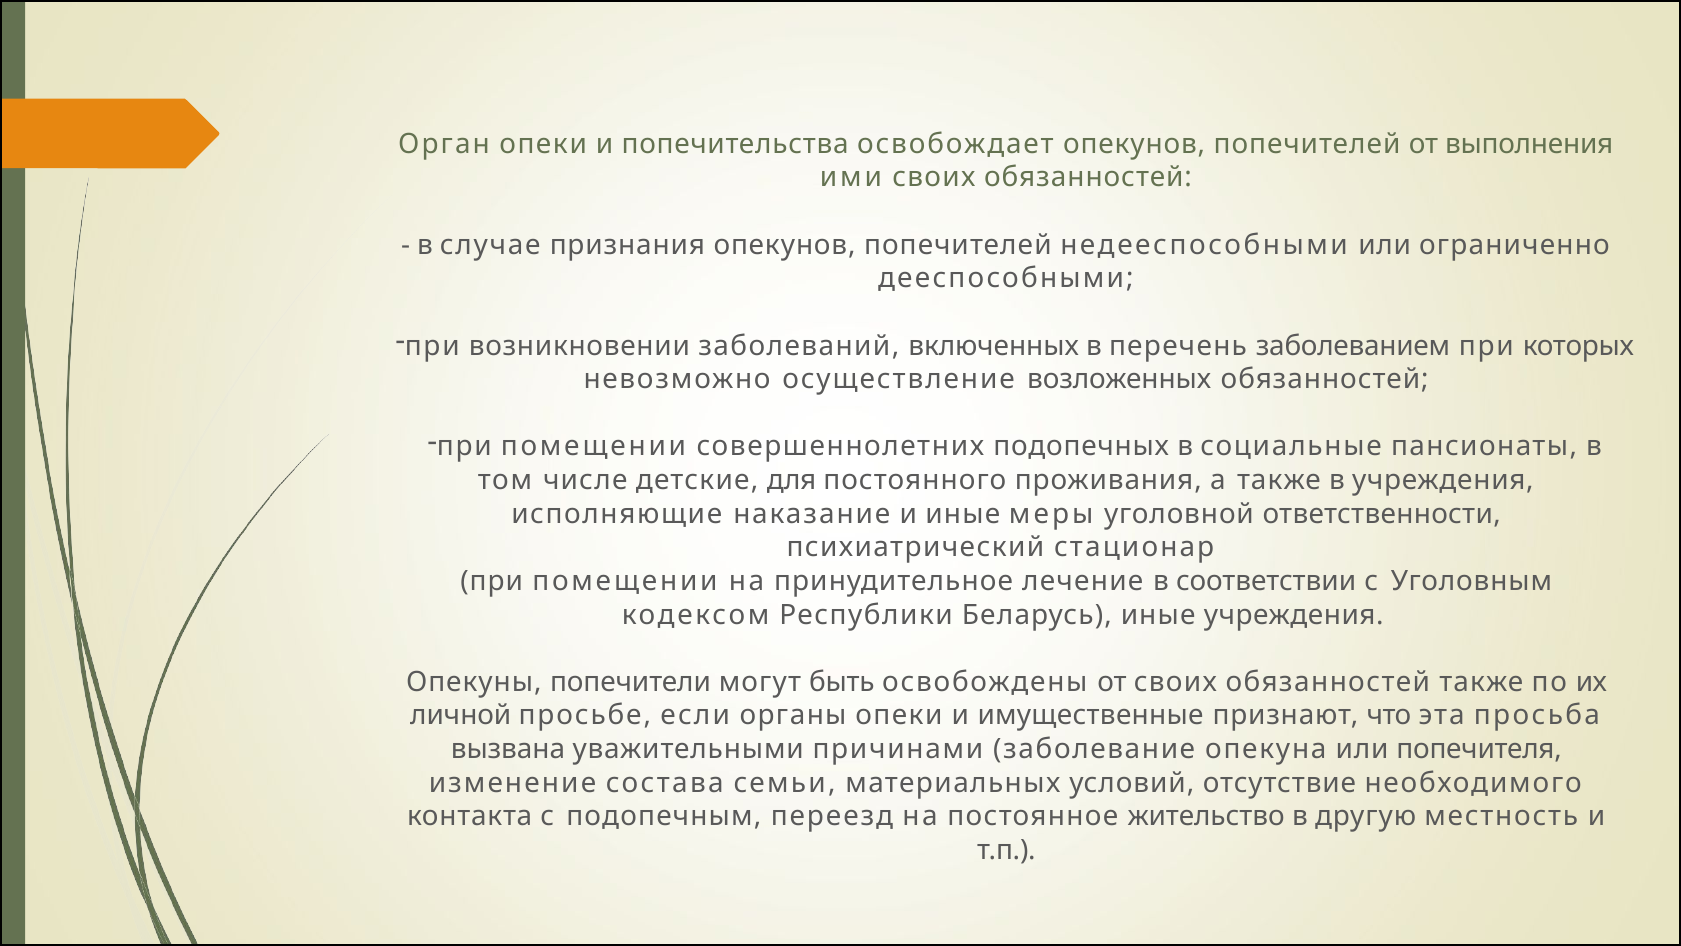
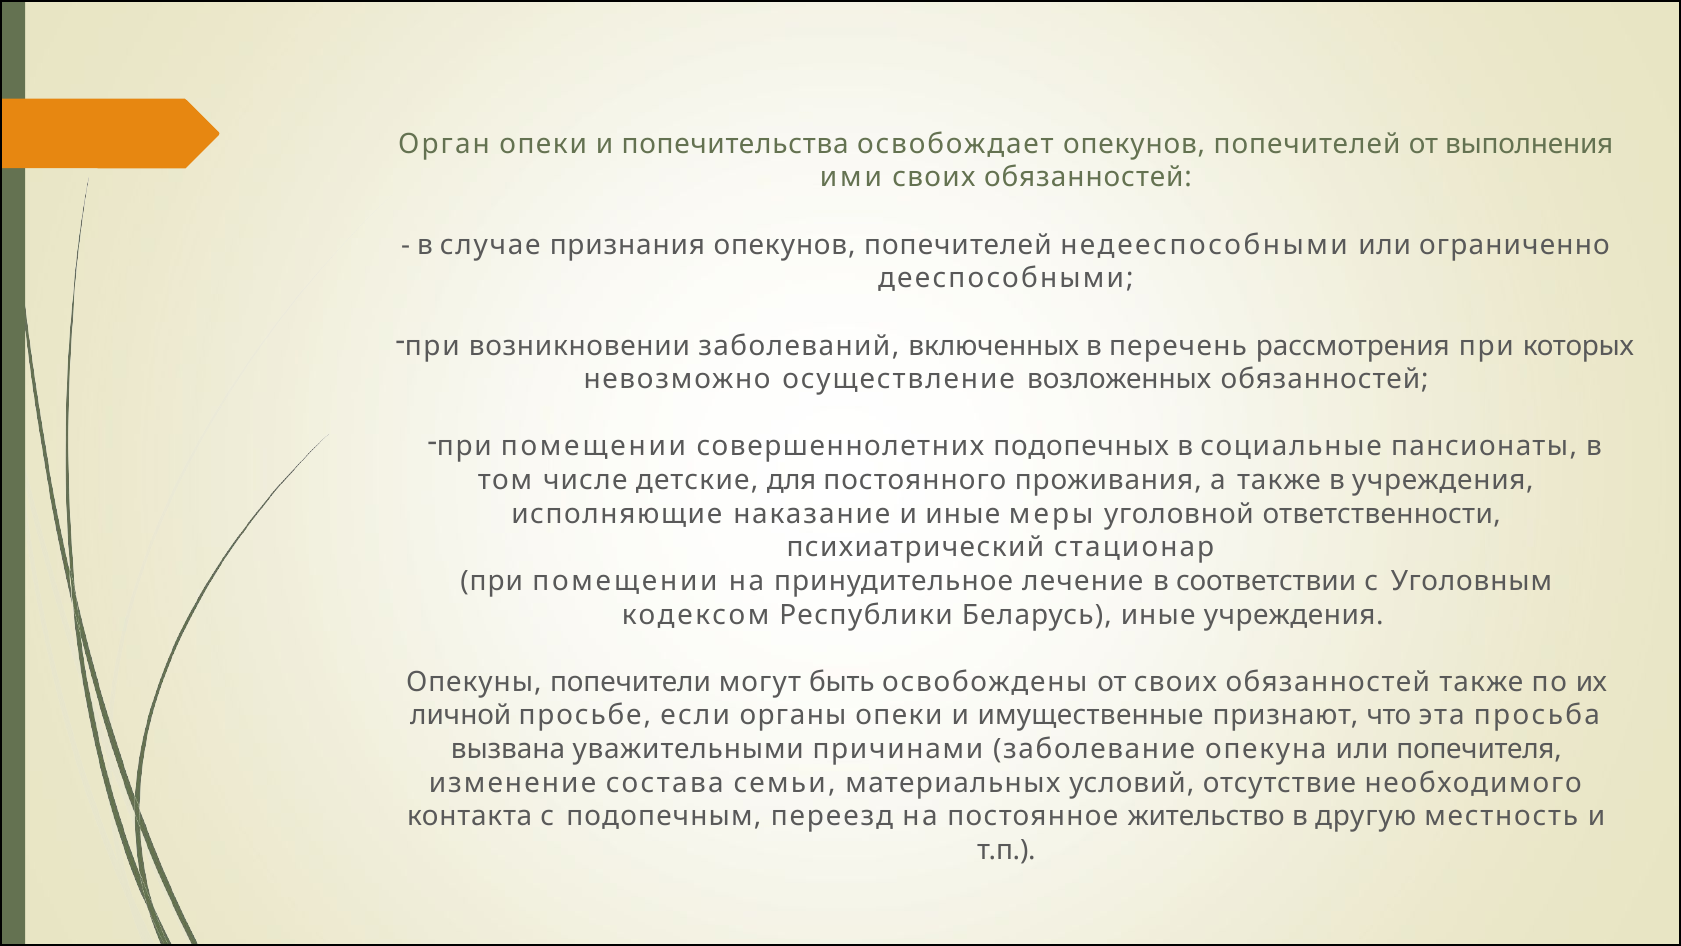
заболеванием: заболеванием -> рассмотрения (1353, 346)
